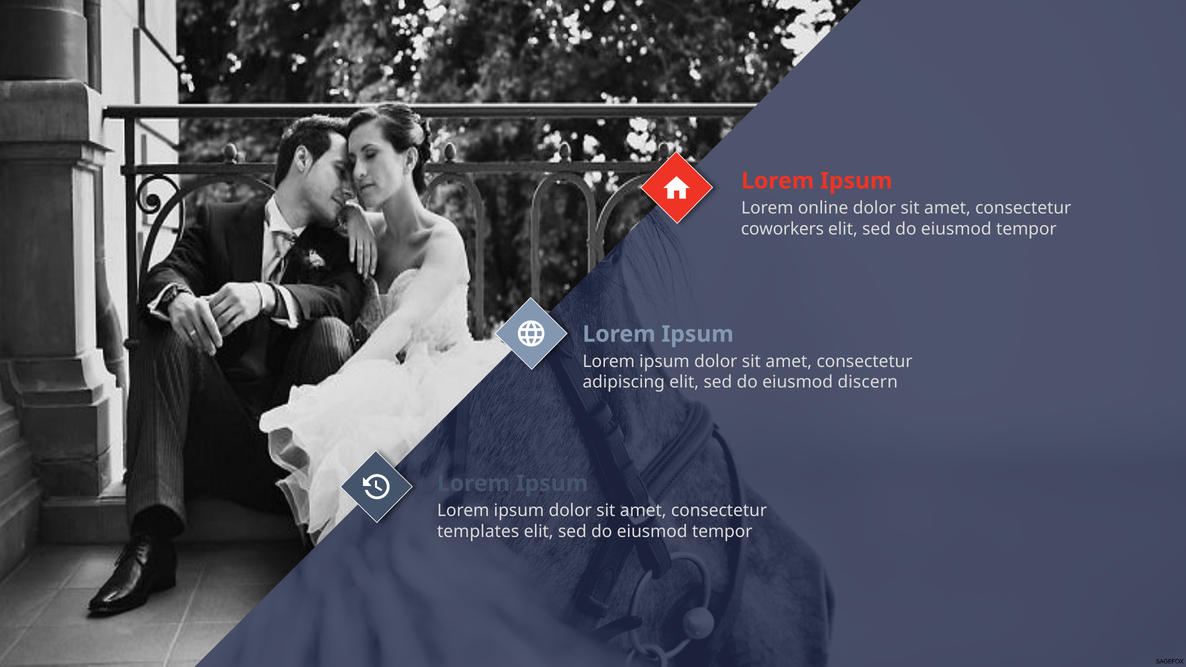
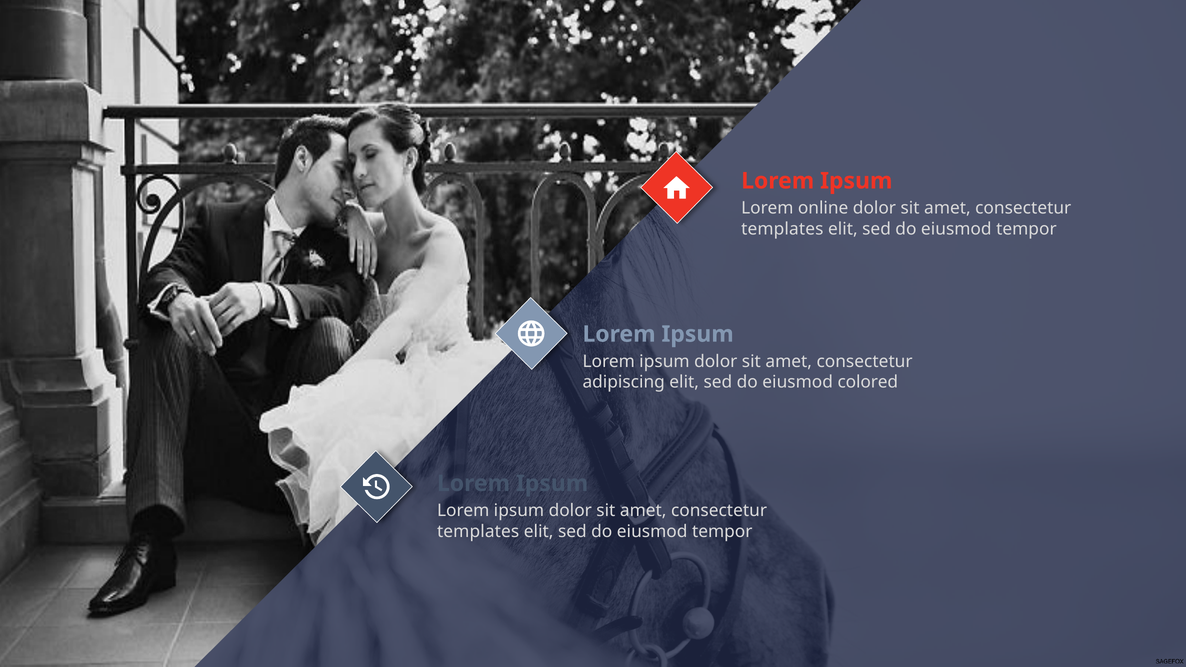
coworkers: coworkers -> templates (782, 229)
discern: discern -> colored (868, 382)
